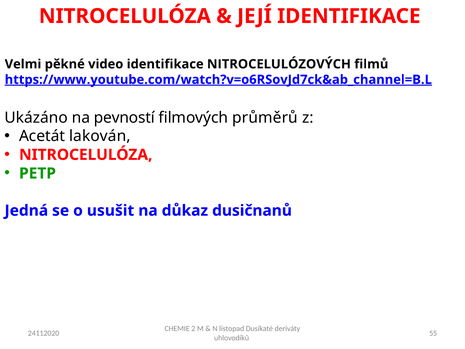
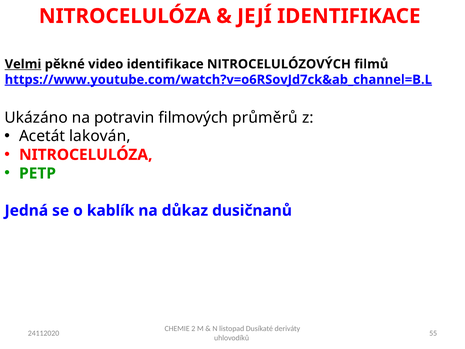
Velmi underline: none -> present (23, 64)
pevností: pevností -> potravin (124, 117)
usušit: usušit -> kablík (111, 210)
